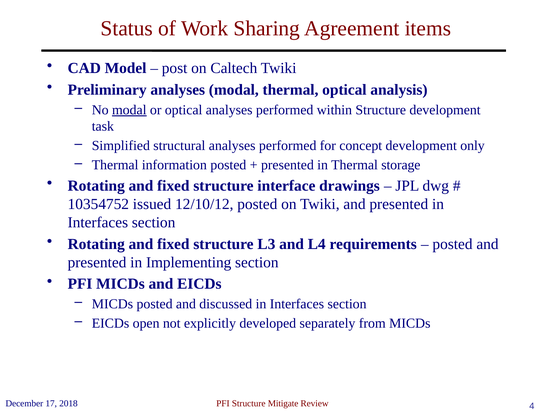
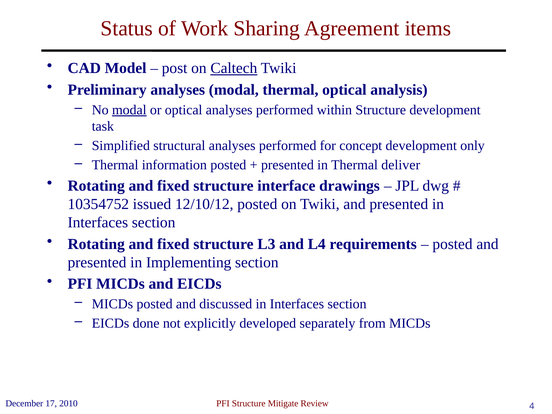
Caltech underline: none -> present (234, 68)
storage: storage -> deliver (401, 165)
open: open -> done (146, 323)
2018: 2018 -> 2010 (68, 403)
